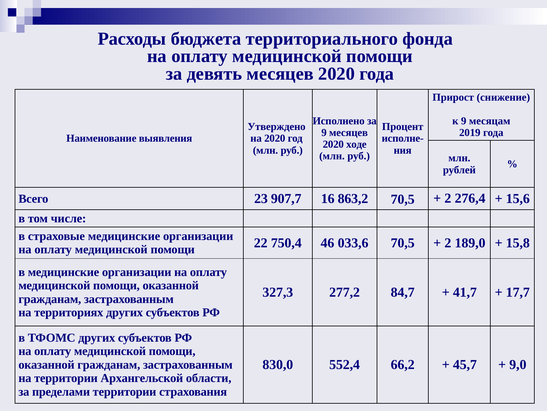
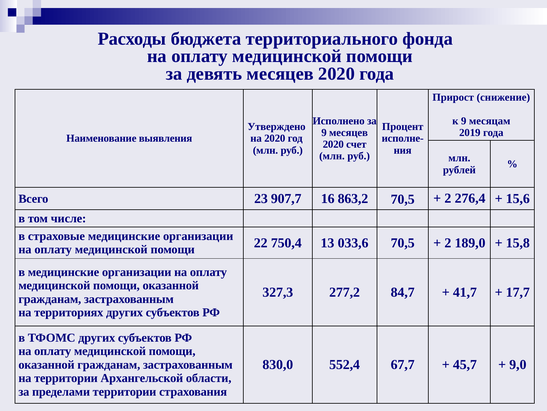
ходе: ходе -> счет (356, 144)
46: 46 -> 13 (327, 243)
66,2: 66,2 -> 67,7 (403, 365)
